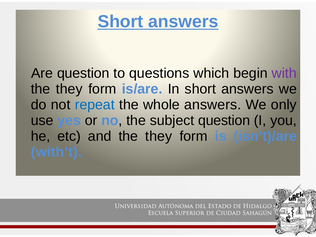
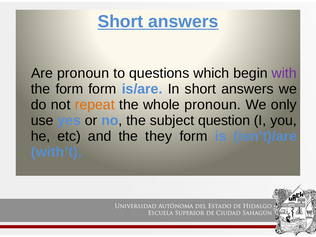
Are question: question -> pronoun (83, 73)
they: they -> form (69, 89)
repeat colour: blue -> orange (95, 105)
whole answers: answers -> pronoun (213, 105)
